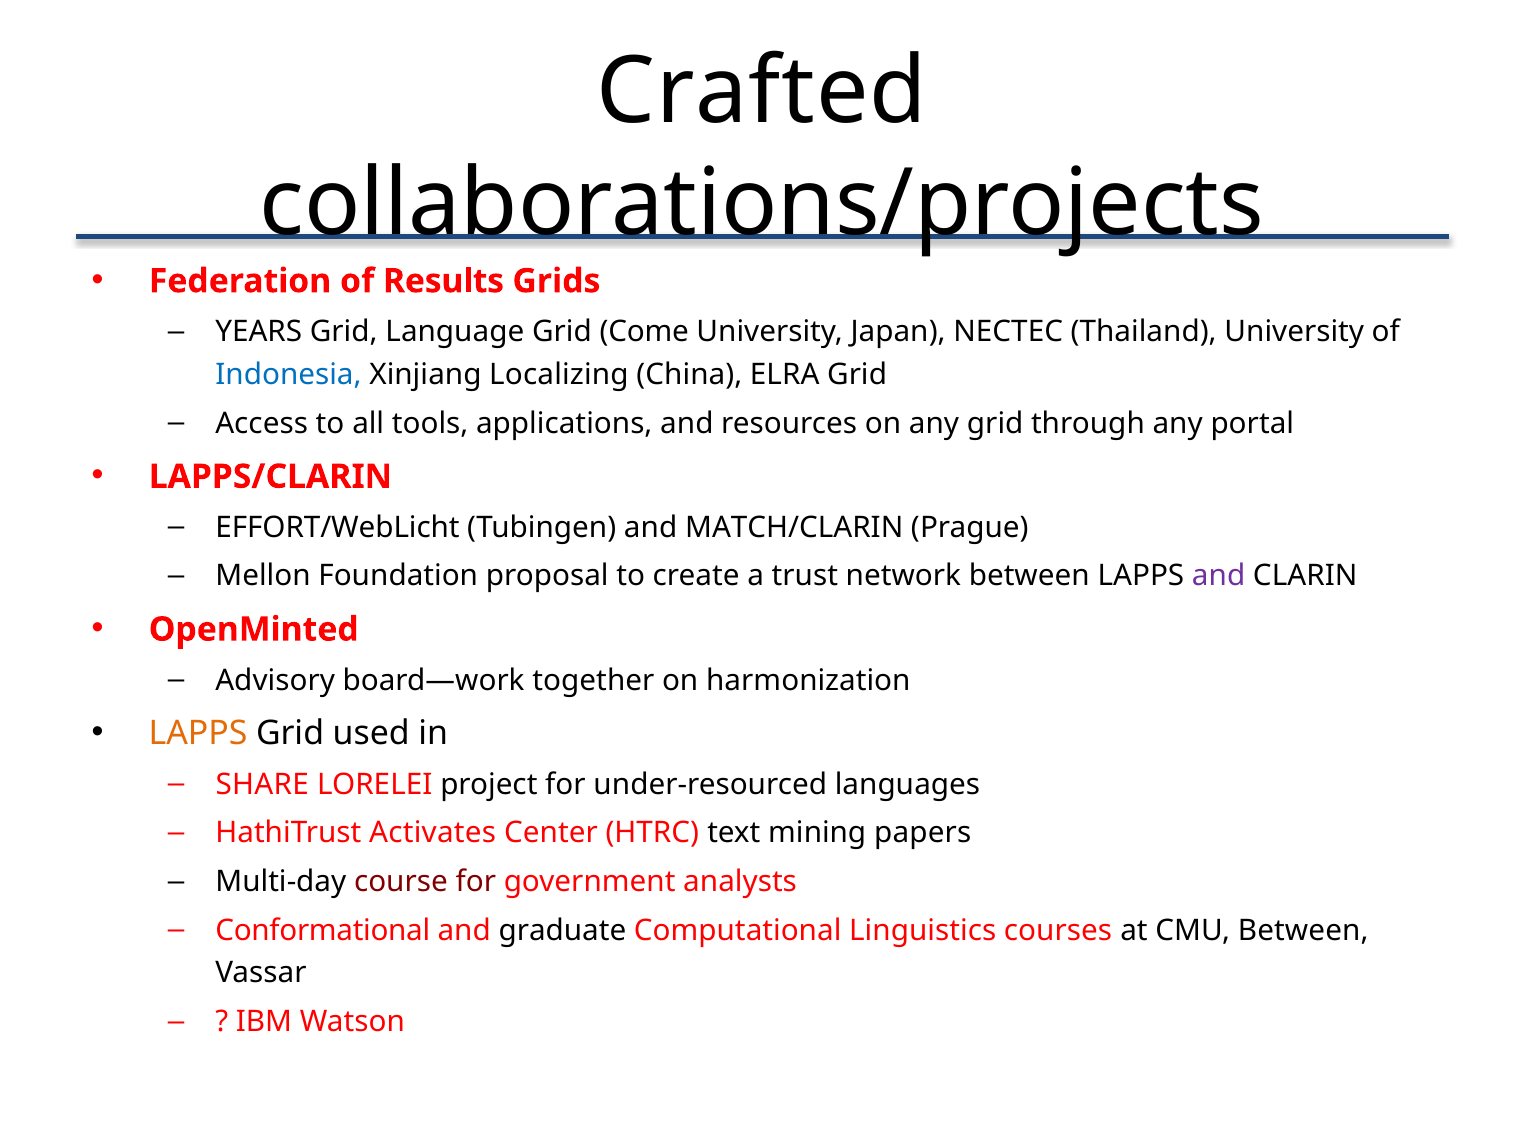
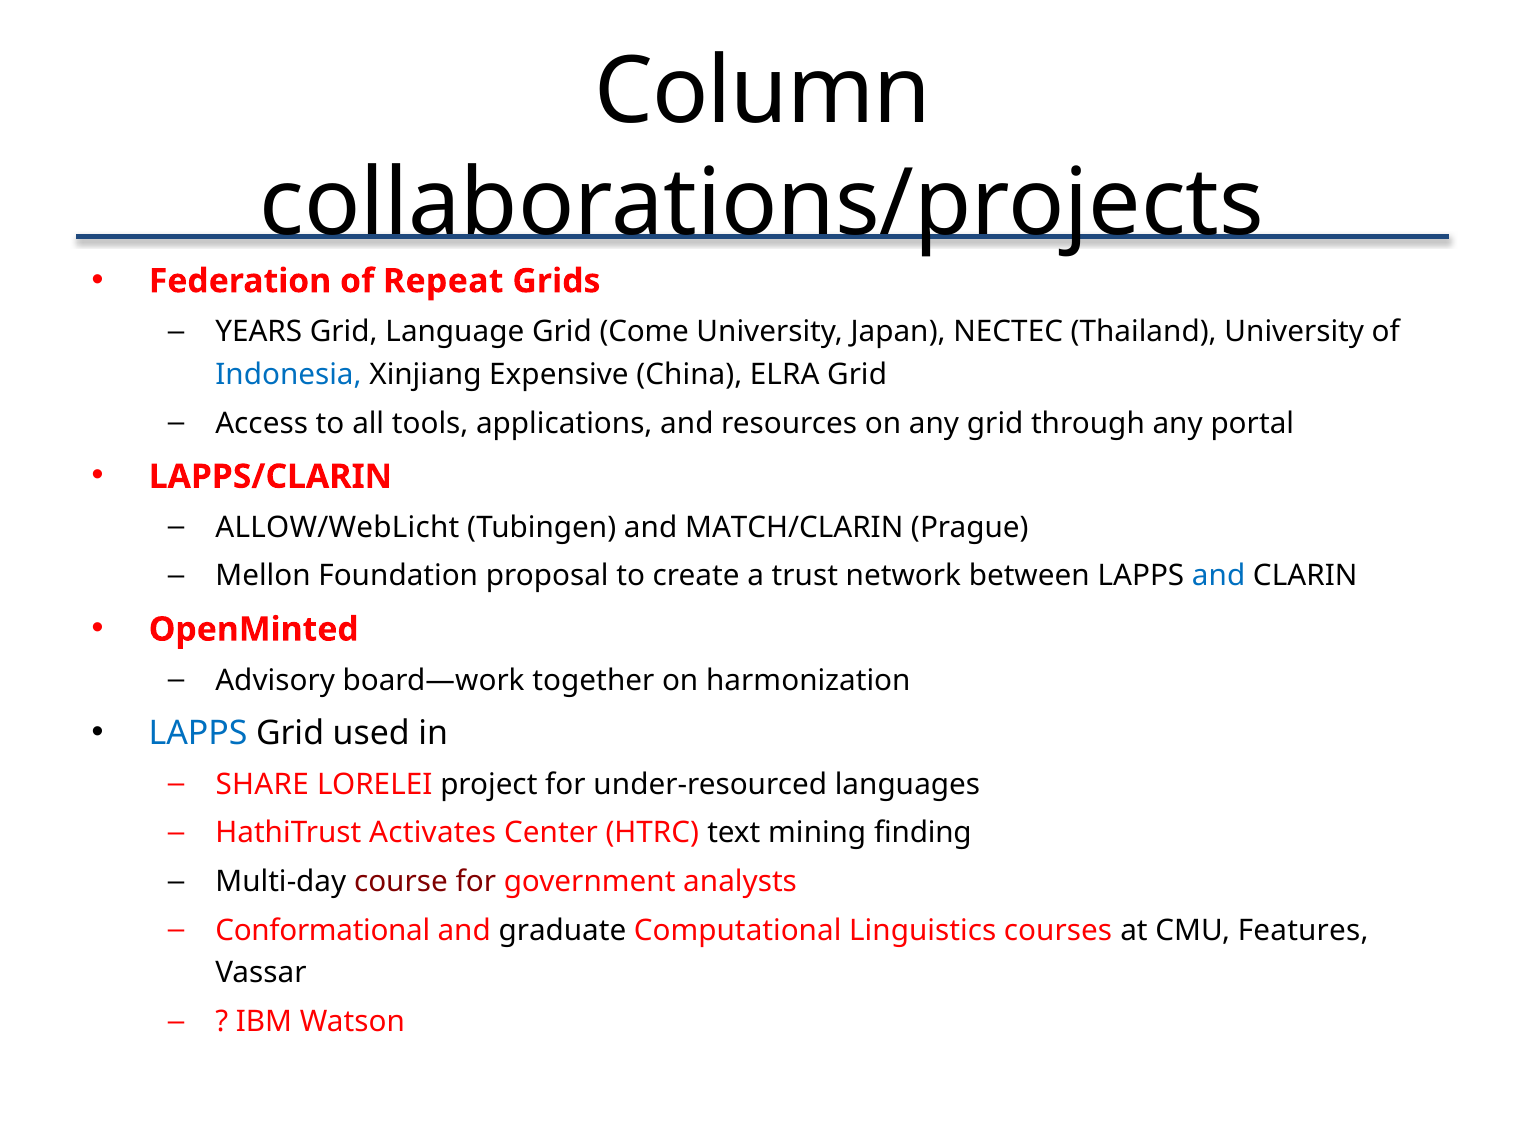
Crafted: Crafted -> Column (763, 92)
Results: Results -> Repeat (443, 281)
Localizing: Localizing -> Expensive (559, 375)
EFFORT/WebLicht: EFFORT/WebLicht -> ALLOW/WebLicht (337, 527)
and colour: purple -> blue (1219, 576)
LAPPS colour: orange -> blue (198, 733)
papers: papers -> finding (923, 833)
CMU Between: Between -> Features (1303, 930)
